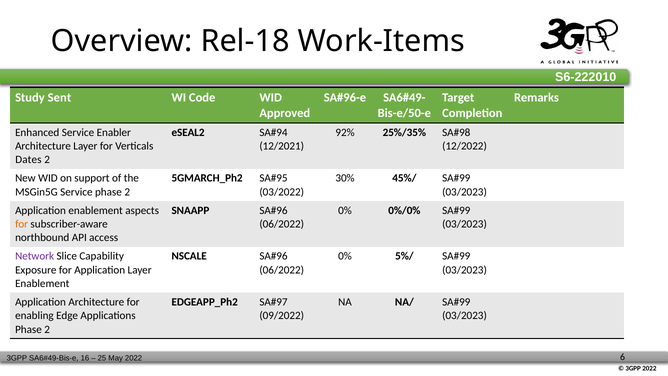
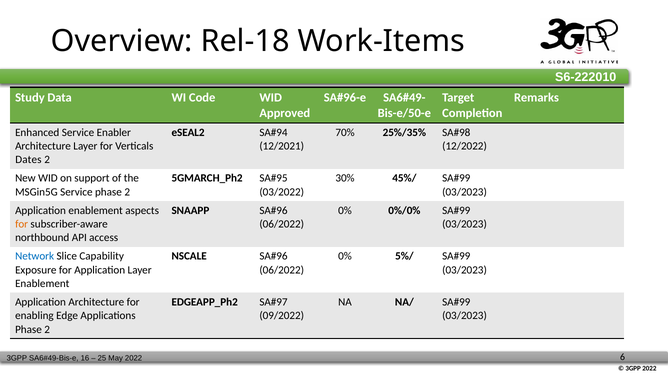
Sent: Sent -> Data (60, 98)
92%: 92% -> 70% (345, 132)
Network colour: purple -> blue (35, 256)
